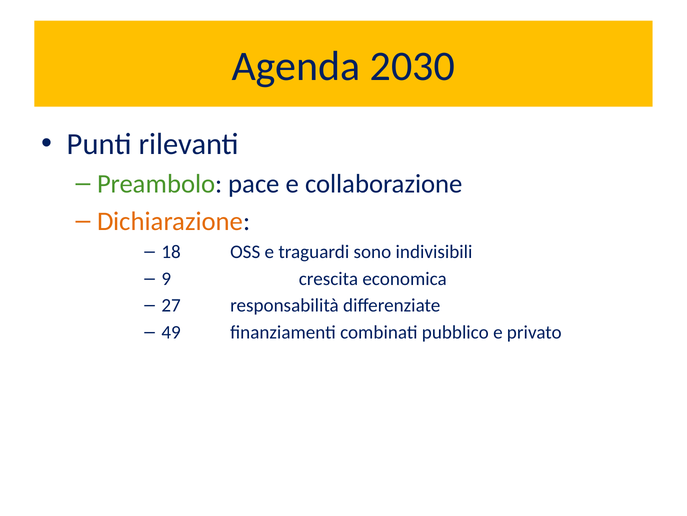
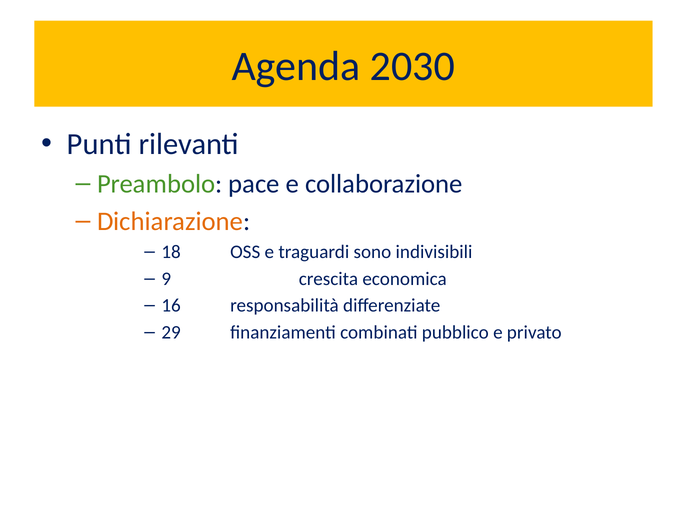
27: 27 -> 16 (171, 305)
49: 49 -> 29 (171, 332)
